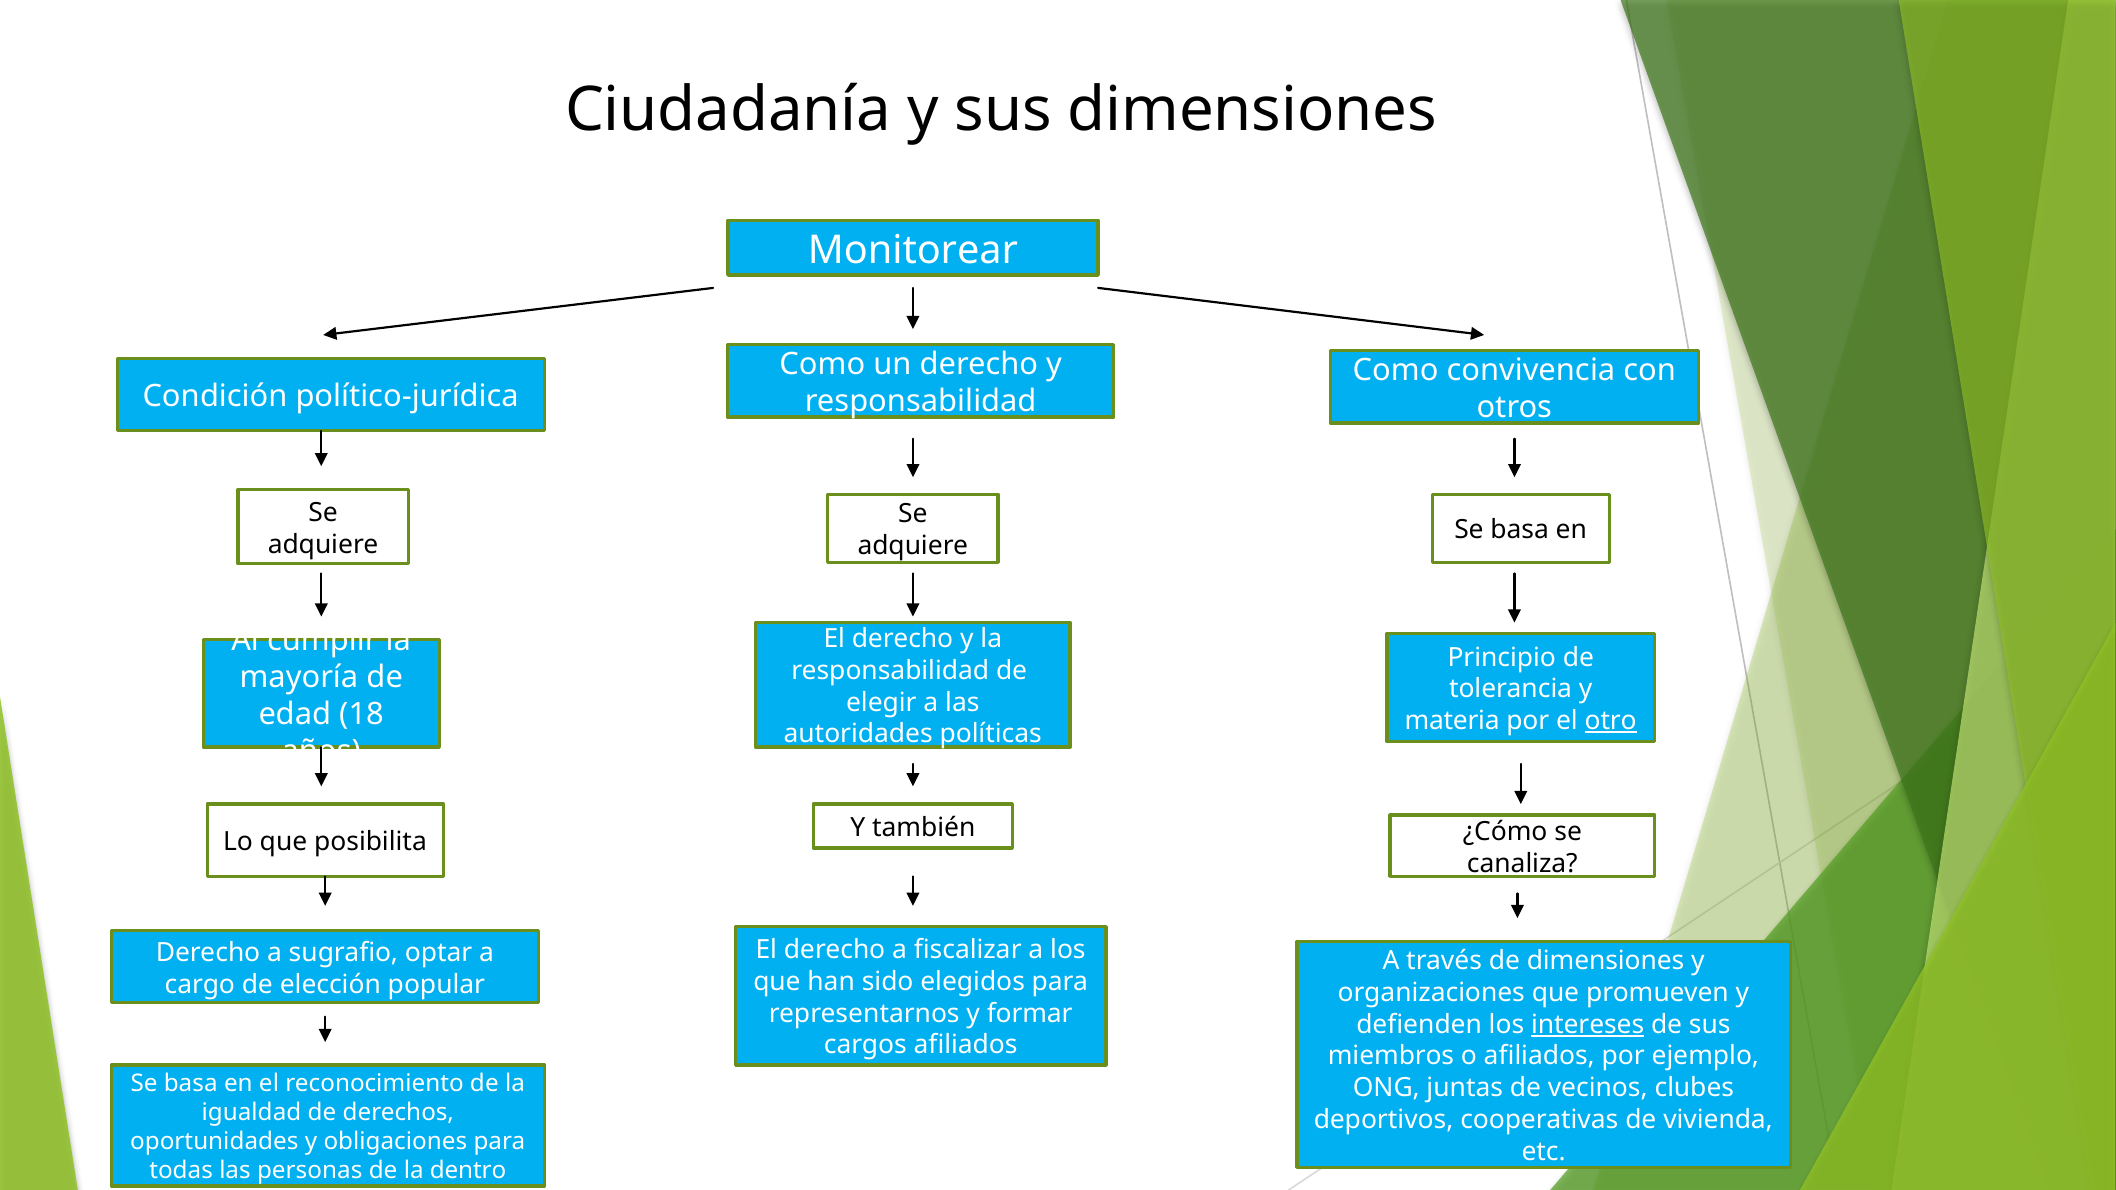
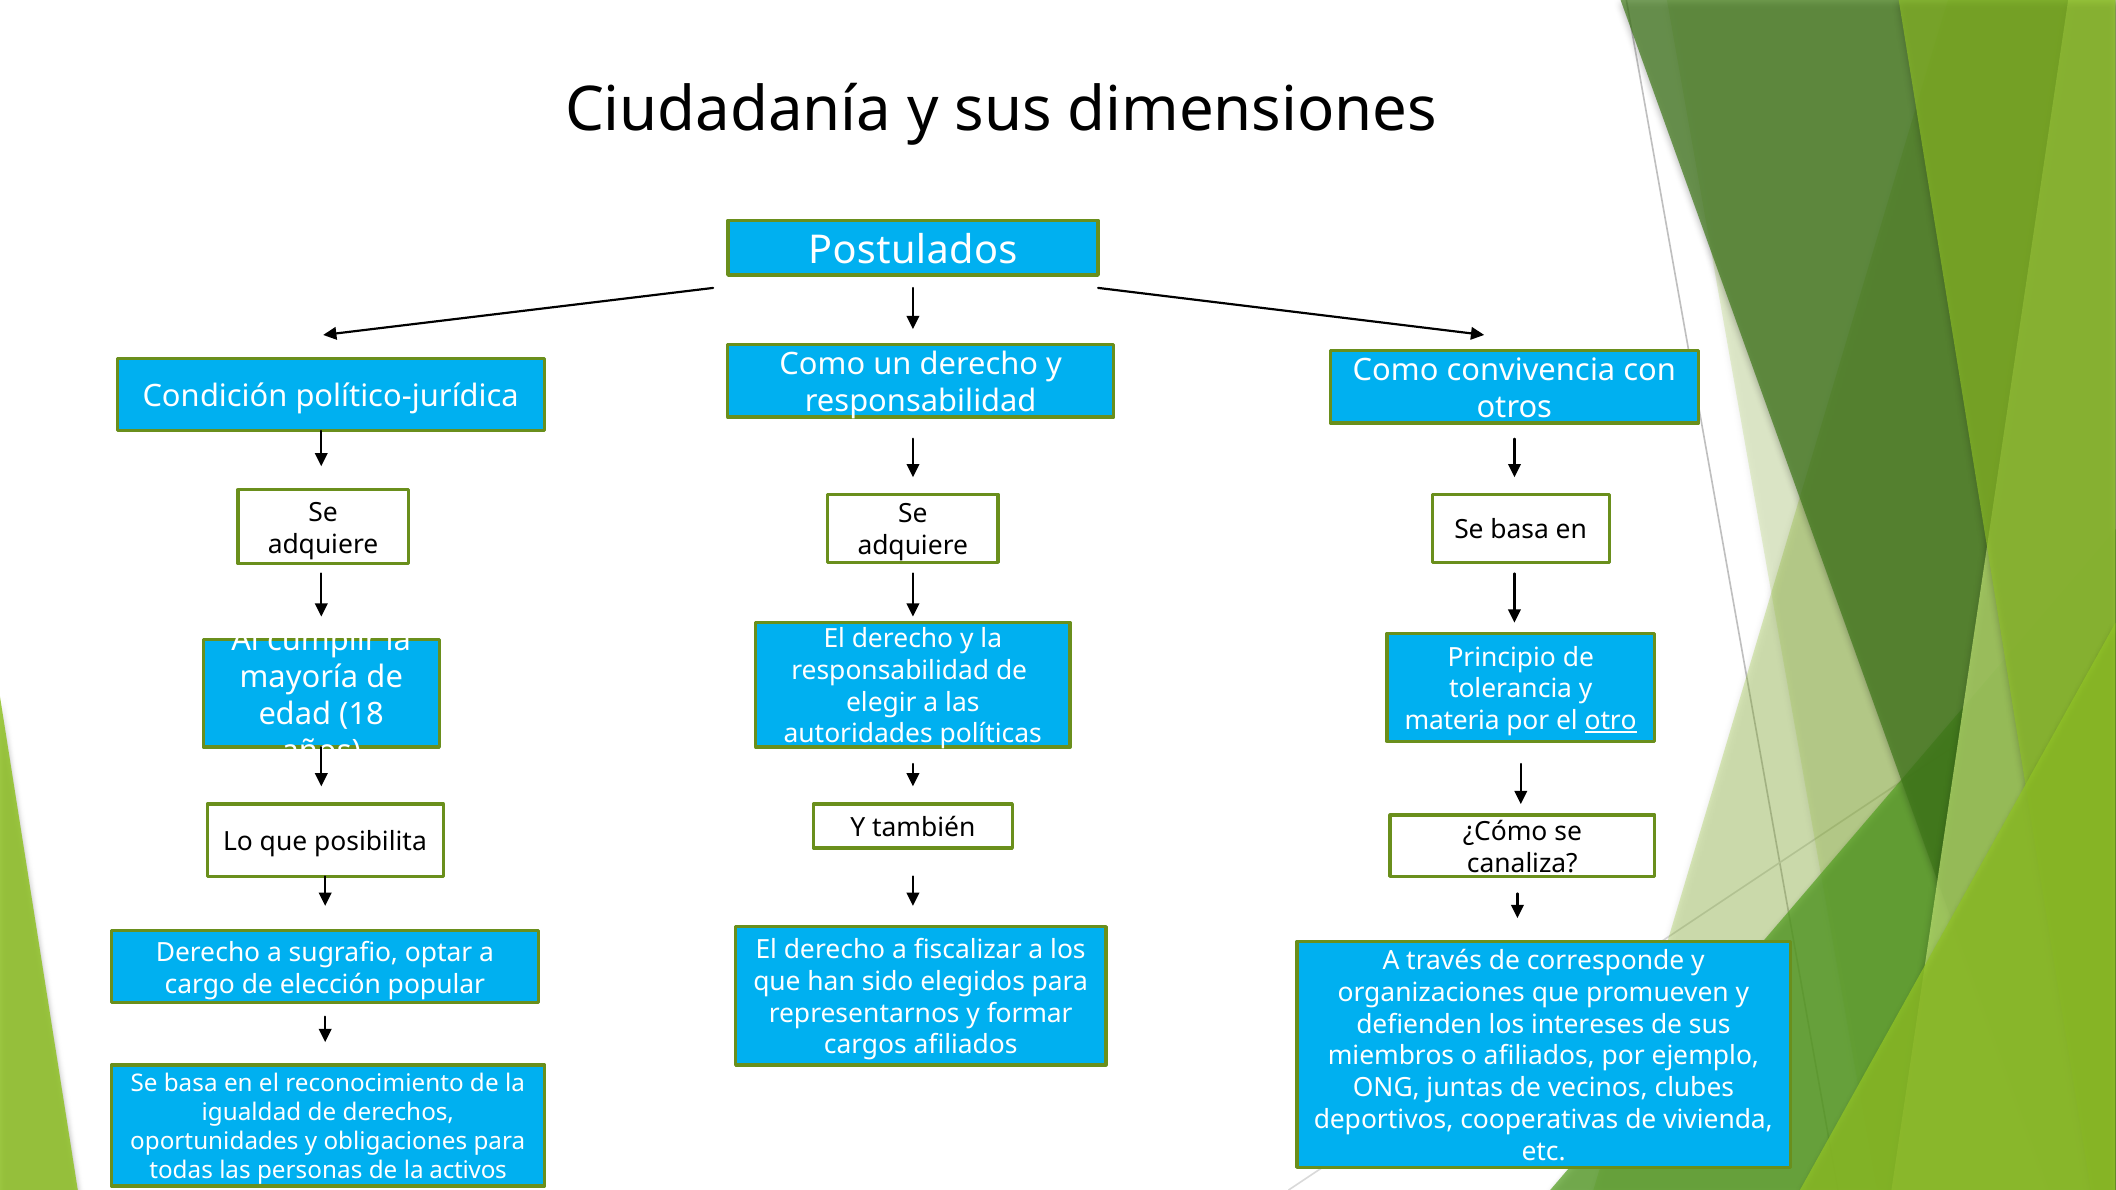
Monitorear: Monitorear -> Postulados (913, 251)
de dimensiones: dimensiones -> corresponde (1605, 961)
intereses underline: present -> none (1588, 1025)
dentro: dentro -> activos (468, 1171)
